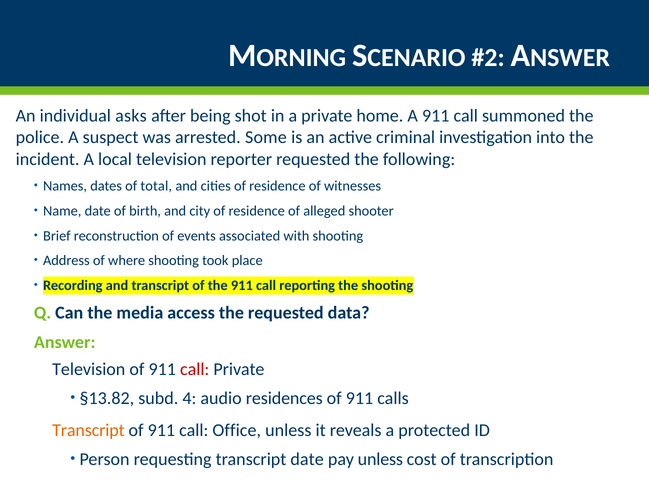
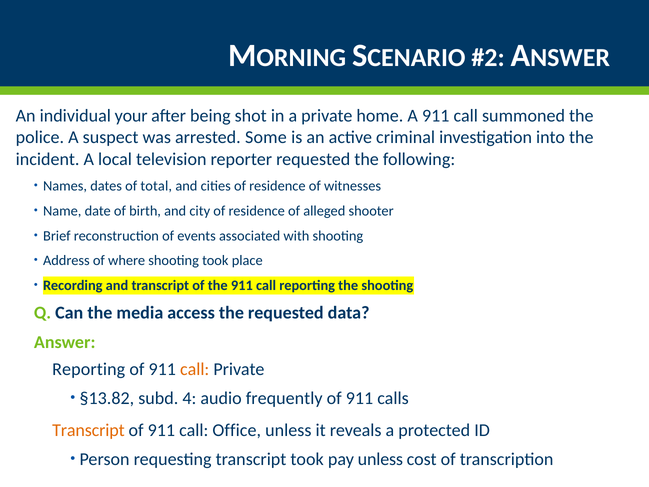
asks: asks -> your (131, 116)
Television: Television -> Reporting (89, 369)
call colour: red -> orange (195, 369)
residences: residences -> frequently (284, 398)
transcript date: date -> took (307, 459)
